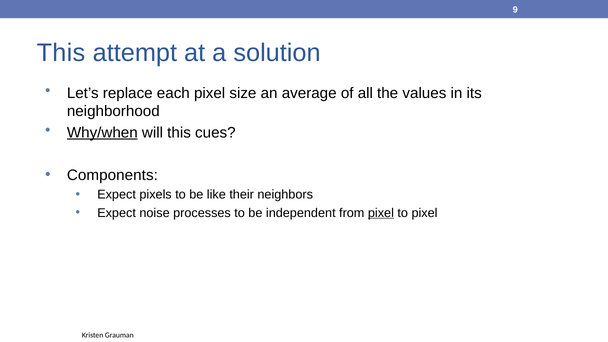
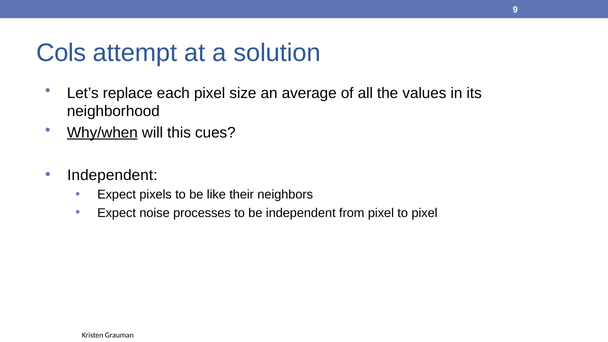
This: This -> Cols (61, 53)
Components: Components -> Independent (112, 175)
pixel underline: present -> none (381, 213)
